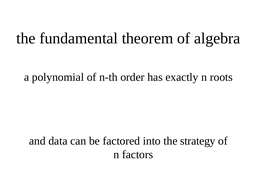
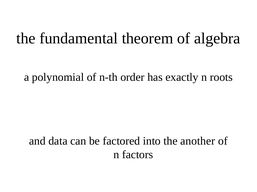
strategy: strategy -> another (198, 141)
